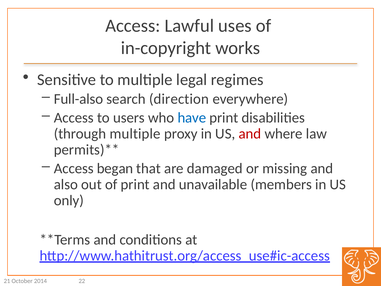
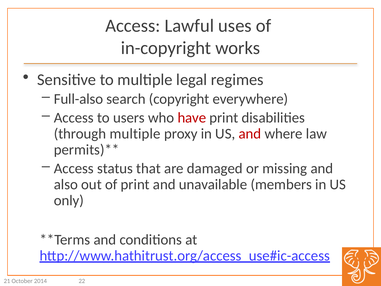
direction: direction -> copyright (179, 99)
have colour: blue -> red (192, 118)
began: began -> status (115, 168)
